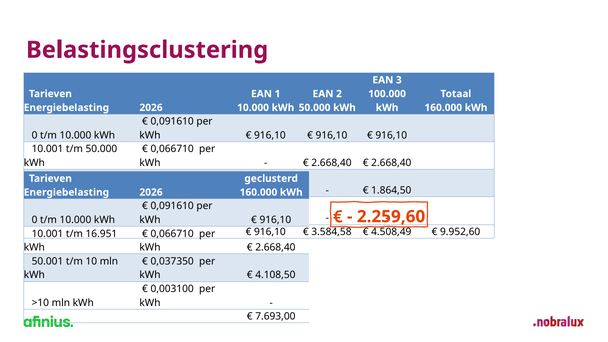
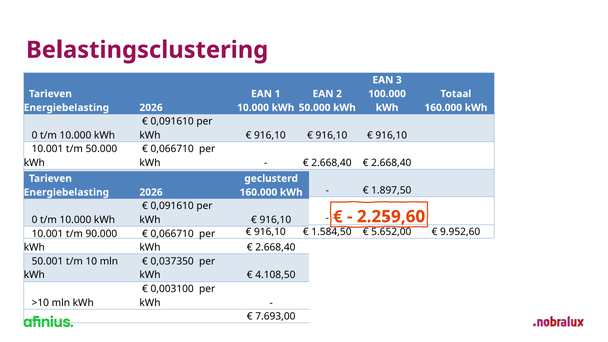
1.864,50: 1.864,50 -> 1.897,50 (391, 190)
3.584,58: 3.584,58 -> 1.584,50 (331, 232)
4.508,49: 4.508,49 -> 5.652,00 (391, 232)
16.951: 16.951 -> 90.000 (101, 234)
